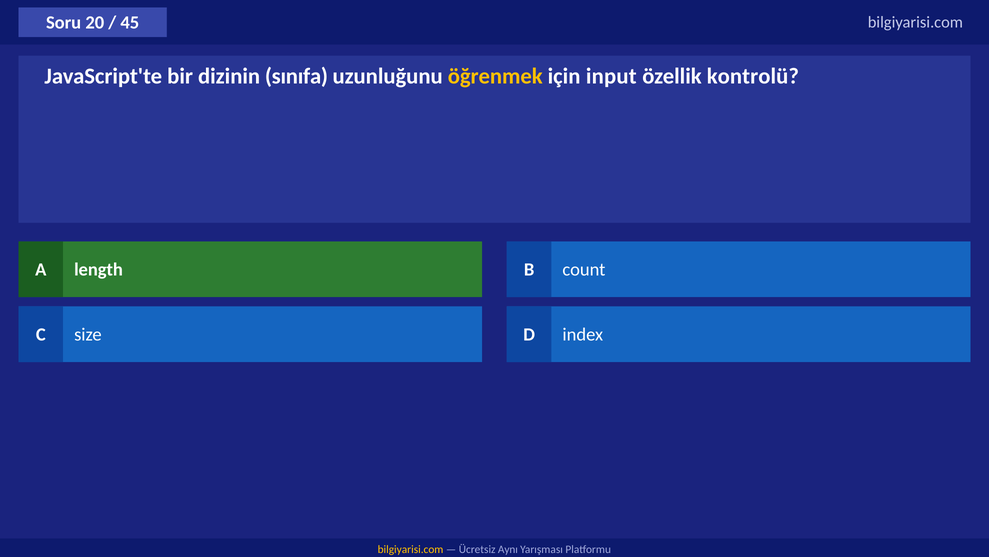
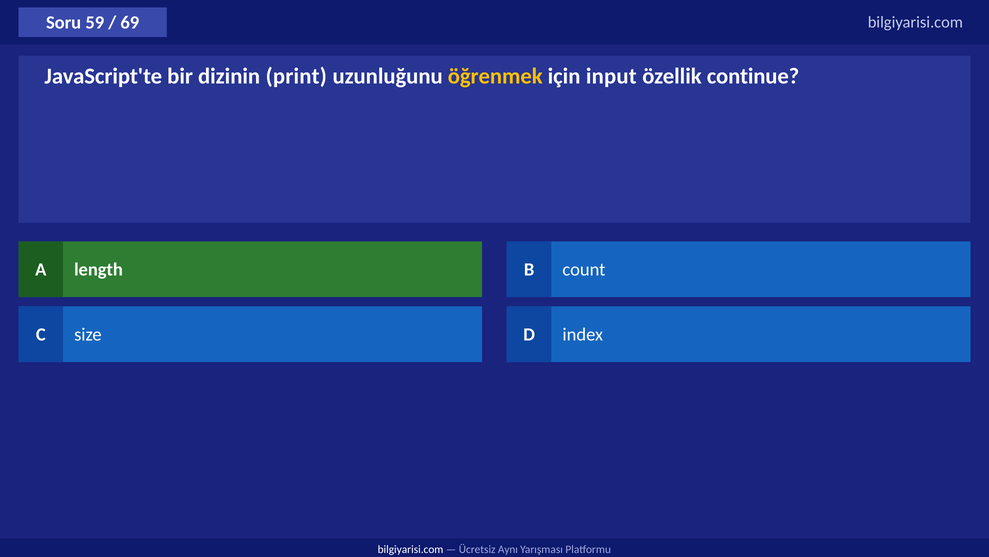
20: 20 -> 59 (95, 23)
45: 45 -> 69 (130, 23)
sınıfa: sınıfa -> print (296, 76)
kontrolü: kontrolü -> continue (753, 76)
bilgiyarisi.com colour: yellow -> white (411, 549)
